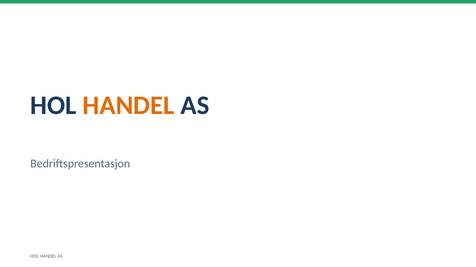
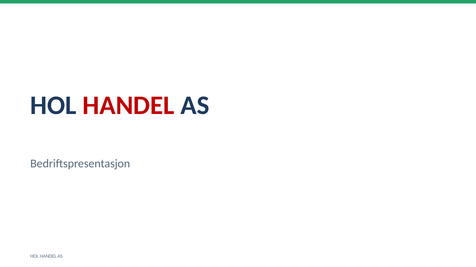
HANDEL colour: orange -> red (129, 106)
